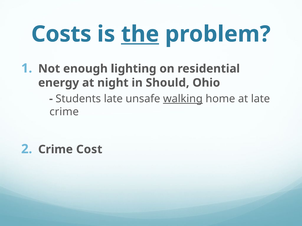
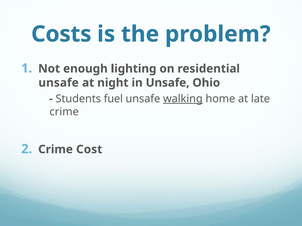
the underline: present -> none (140, 34)
energy: energy -> unsafe (59, 83)
in Should: Should -> Unsafe (168, 83)
Students late: late -> fuel (113, 99)
